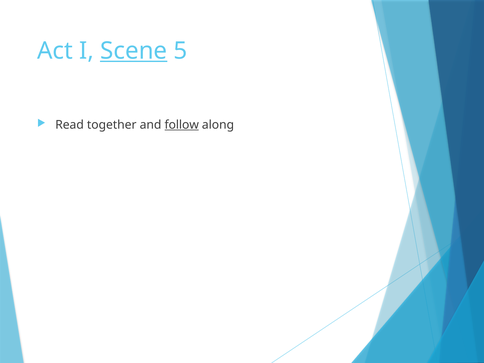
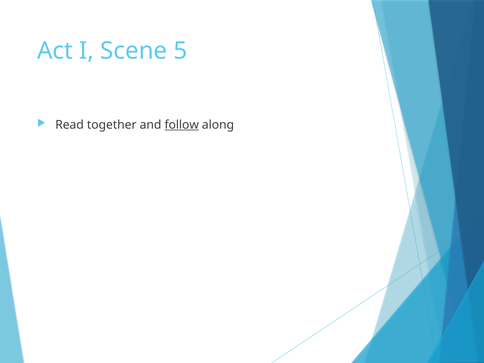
Scene underline: present -> none (134, 51)
